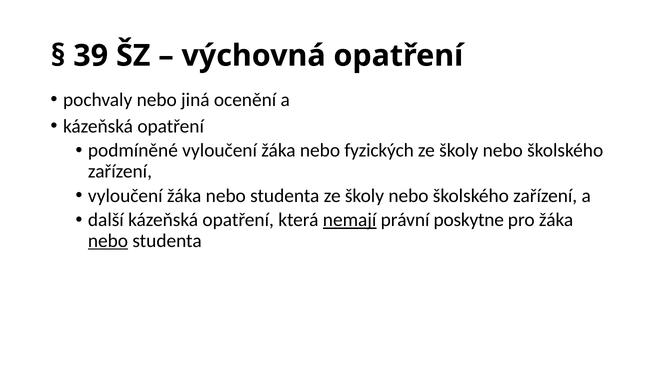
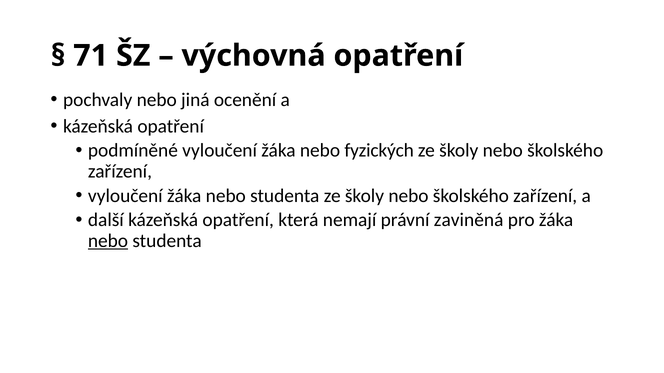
39: 39 -> 71 (91, 56)
nemají underline: present -> none (350, 220)
poskytne: poskytne -> zaviněná (469, 220)
